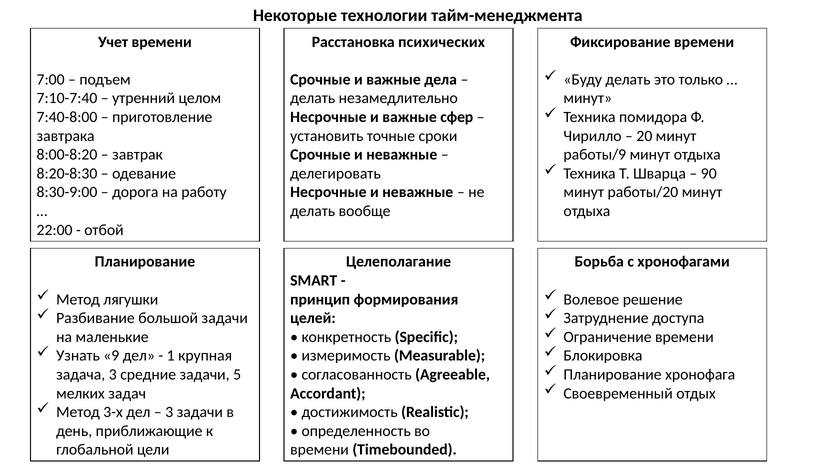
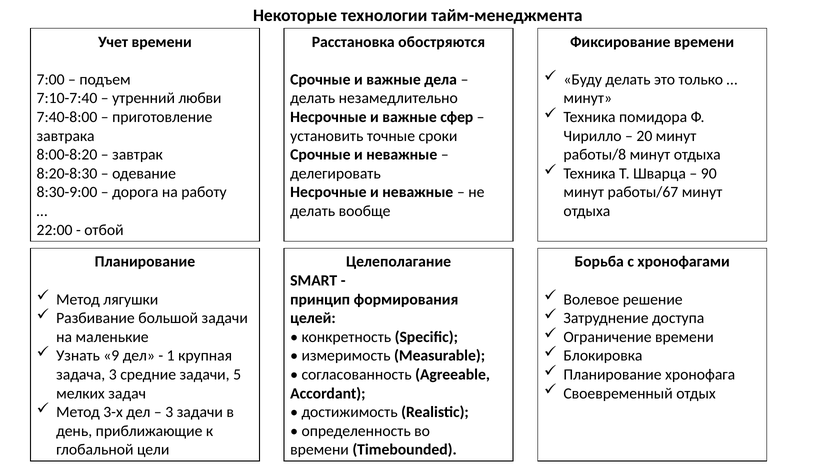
психических: психических -> обостряются (442, 42)
целом: целом -> любви (200, 98)
работы/9: работы/9 -> работы/8 (595, 155)
работы/20: работы/20 -> работы/67 (643, 192)
